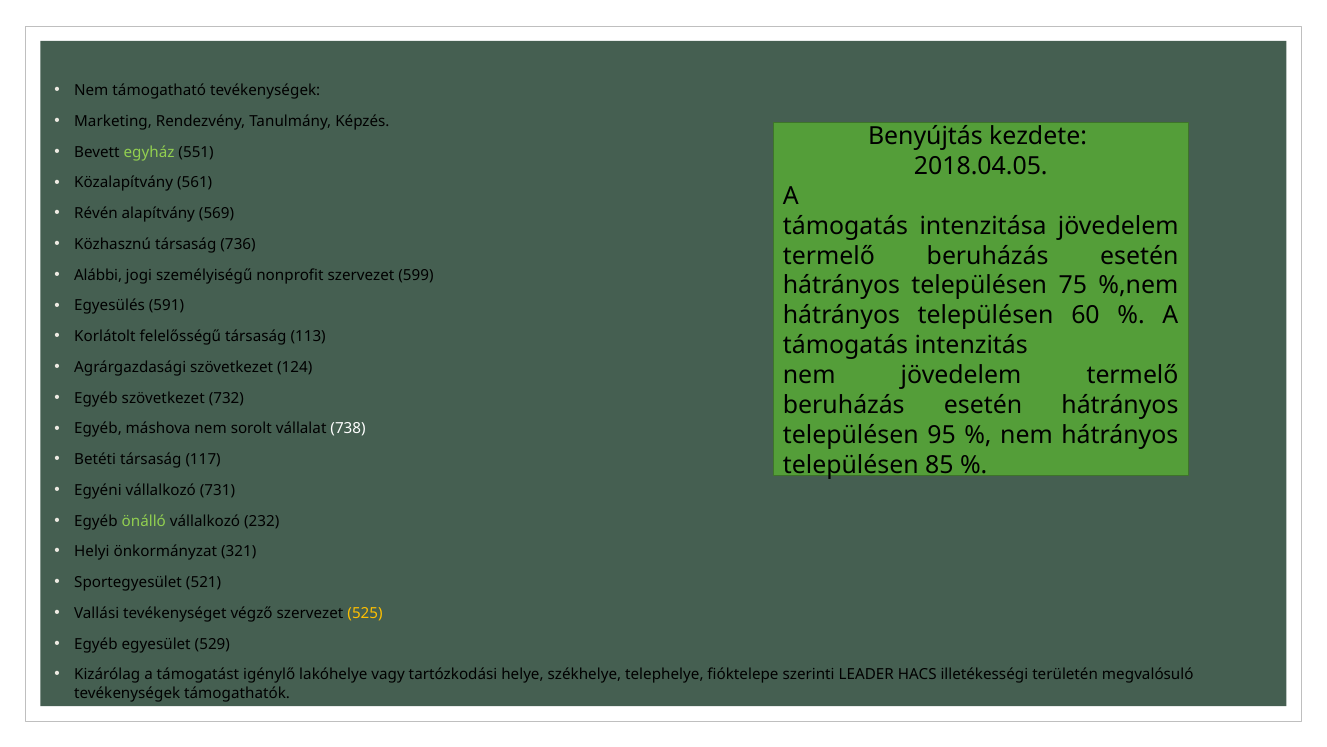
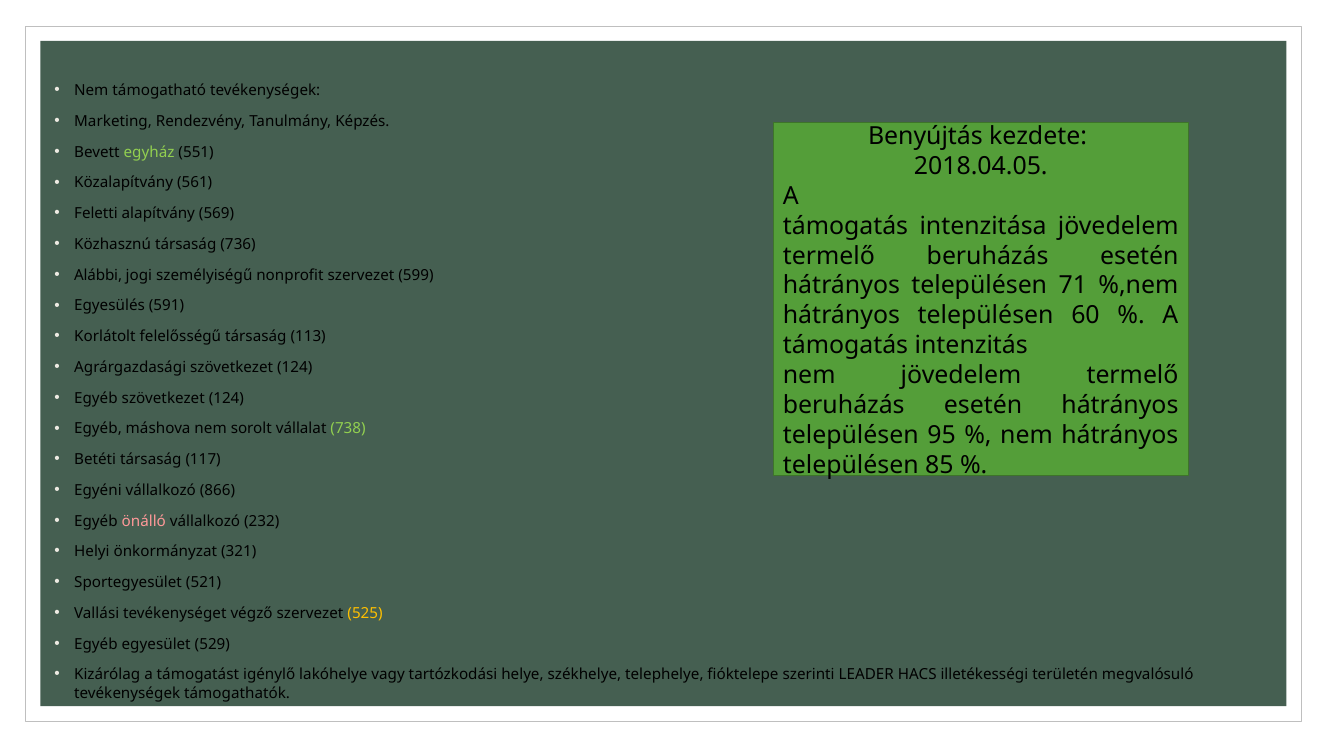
Révén: Révén -> Feletti (96, 213)
75: 75 -> 71 (1073, 286)
Egyéb szövetkezet 732: 732 -> 124 (226, 398)
738 colour: white -> light green (348, 428)
731: 731 -> 866 (217, 490)
önálló colour: light green -> pink (144, 521)
